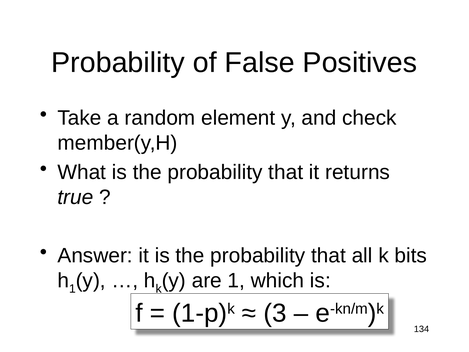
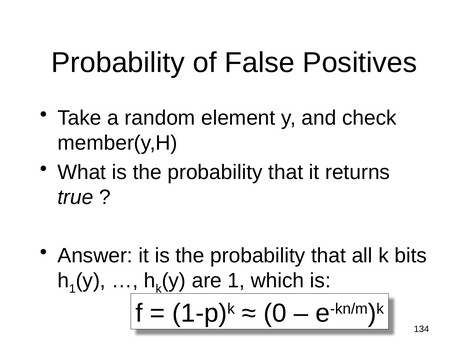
3: 3 -> 0 (275, 313)
